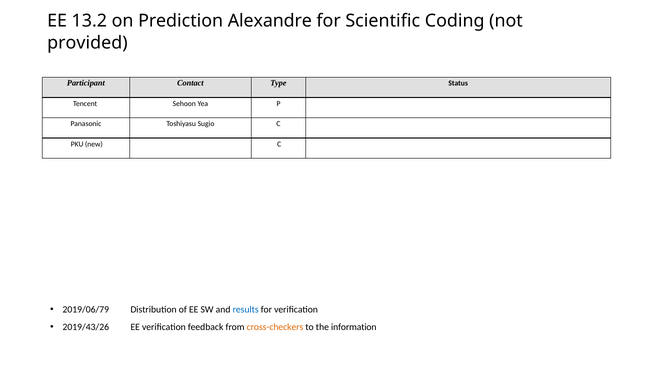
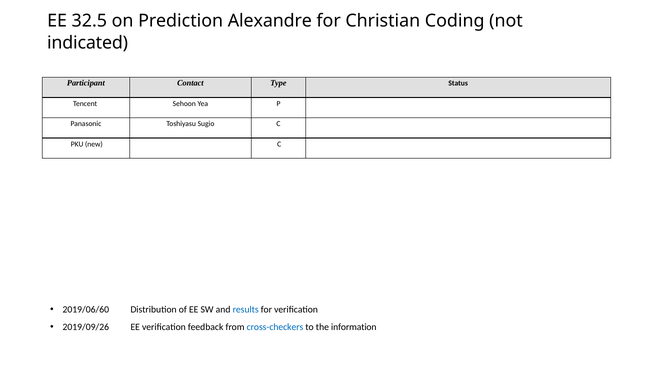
13.2: 13.2 -> 32.5 (89, 21)
Scientific: Scientific -> Christian (383, 21)
provided: provided -> indicated (88, 43)
2019/06/79: 2019/06/79 -> 2019/06/60 (86, 309)
2019/43/26: 2019/43/26 -> 2019/09/26 (86, 327)
cross-checkers colour: orange -> blue (275, 327)
